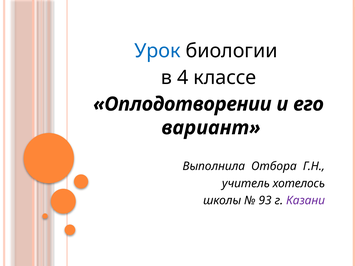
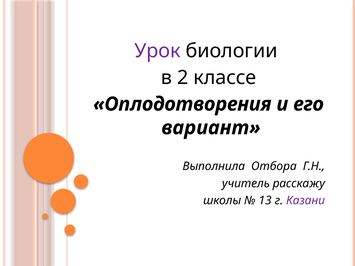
Урок colour: blue -> purple (157, 51)
4: 4 -> 2 (183, 78)
Оплодотворении: Оплодотворении -> Оплодотворения (182, 104)
хотелось: хотелось -> расскажу (299, 184)
93: 93 -> 13 (265, 201)
